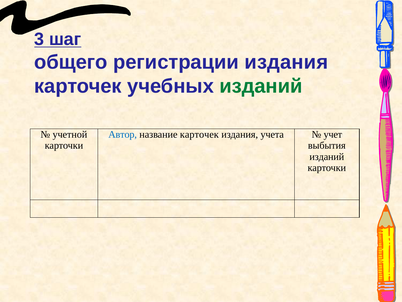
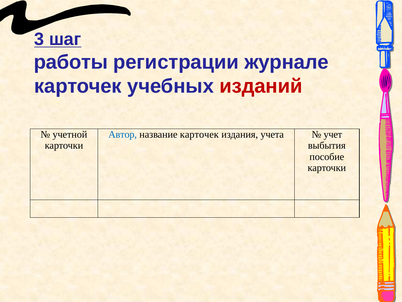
общего: общего -> работы (71, 62)
регистрации издания: издания -> журнале (286, 62)
изданий colour: green -> red (261, 86)
изданий: изданий -> пособие (327, 157)
